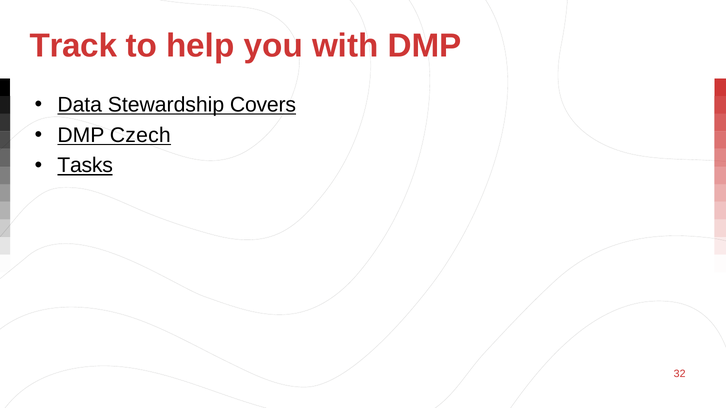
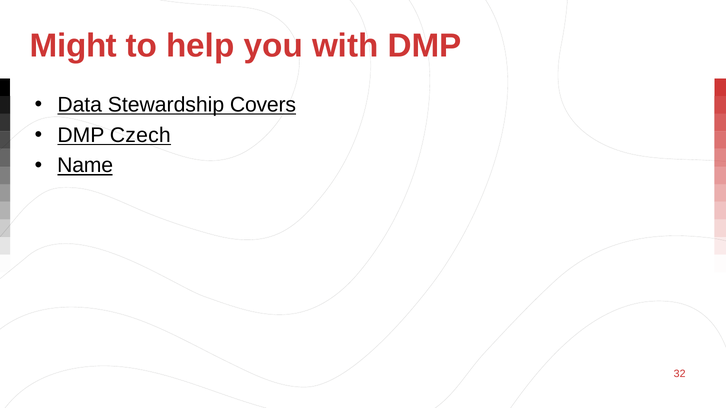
Track: Track -> Might (73, 46)
Tasks: Tasks -> Name (85, 166)
